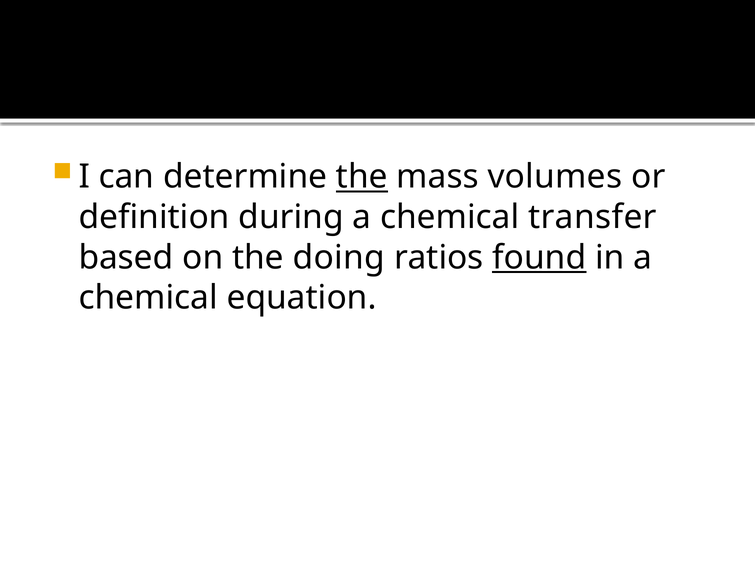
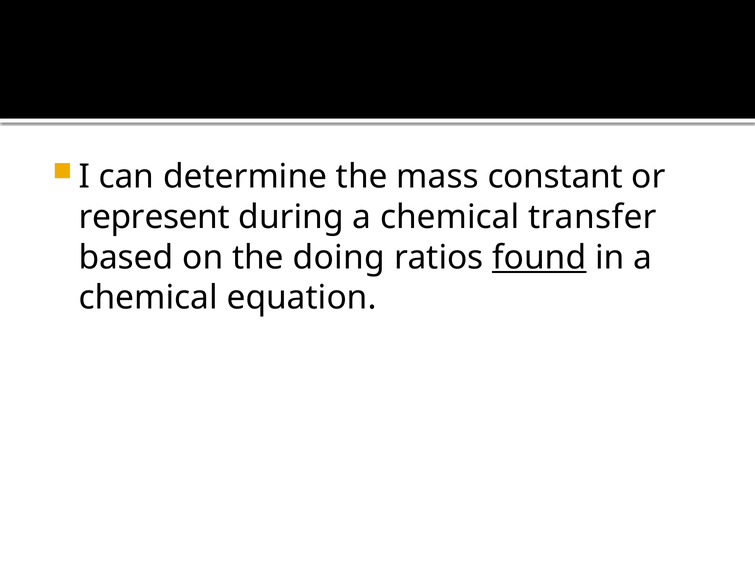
the underline: present -> none (362, 177)
volumes: volumes -> constant (555, 177)
definition: definition -> represent (154, 217)
